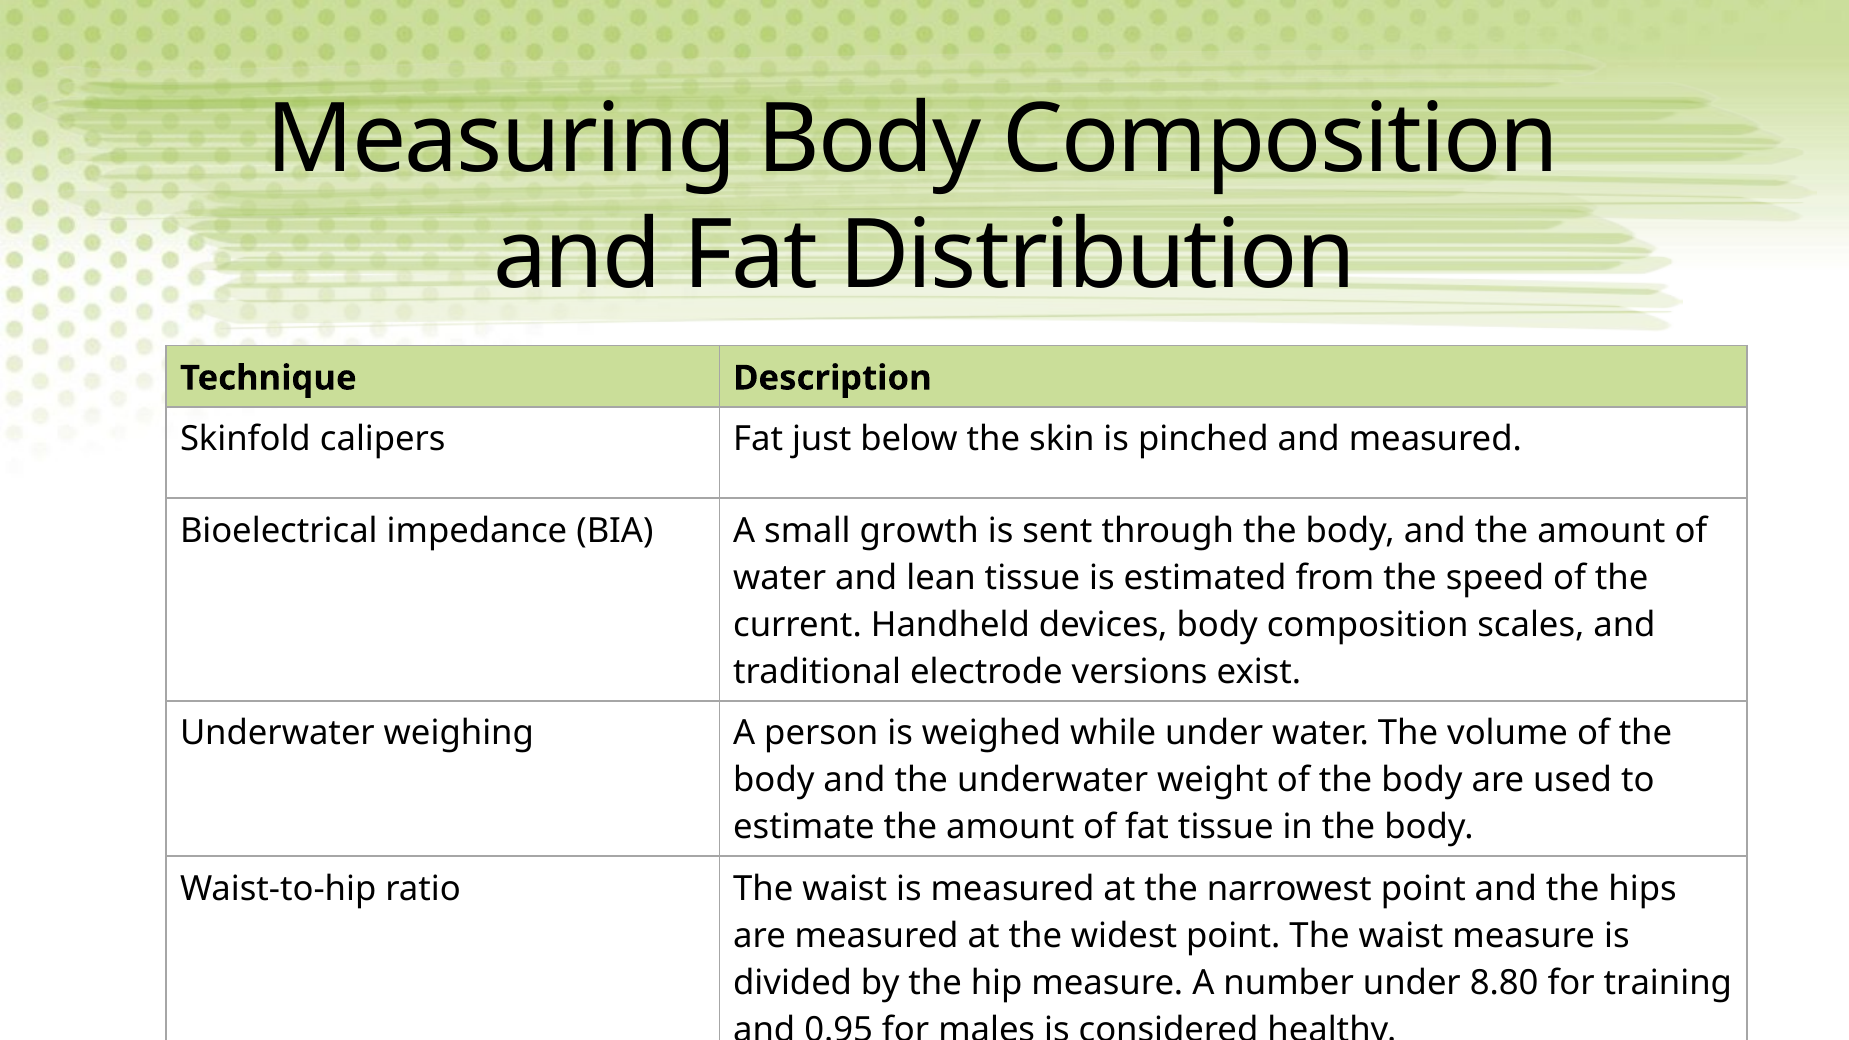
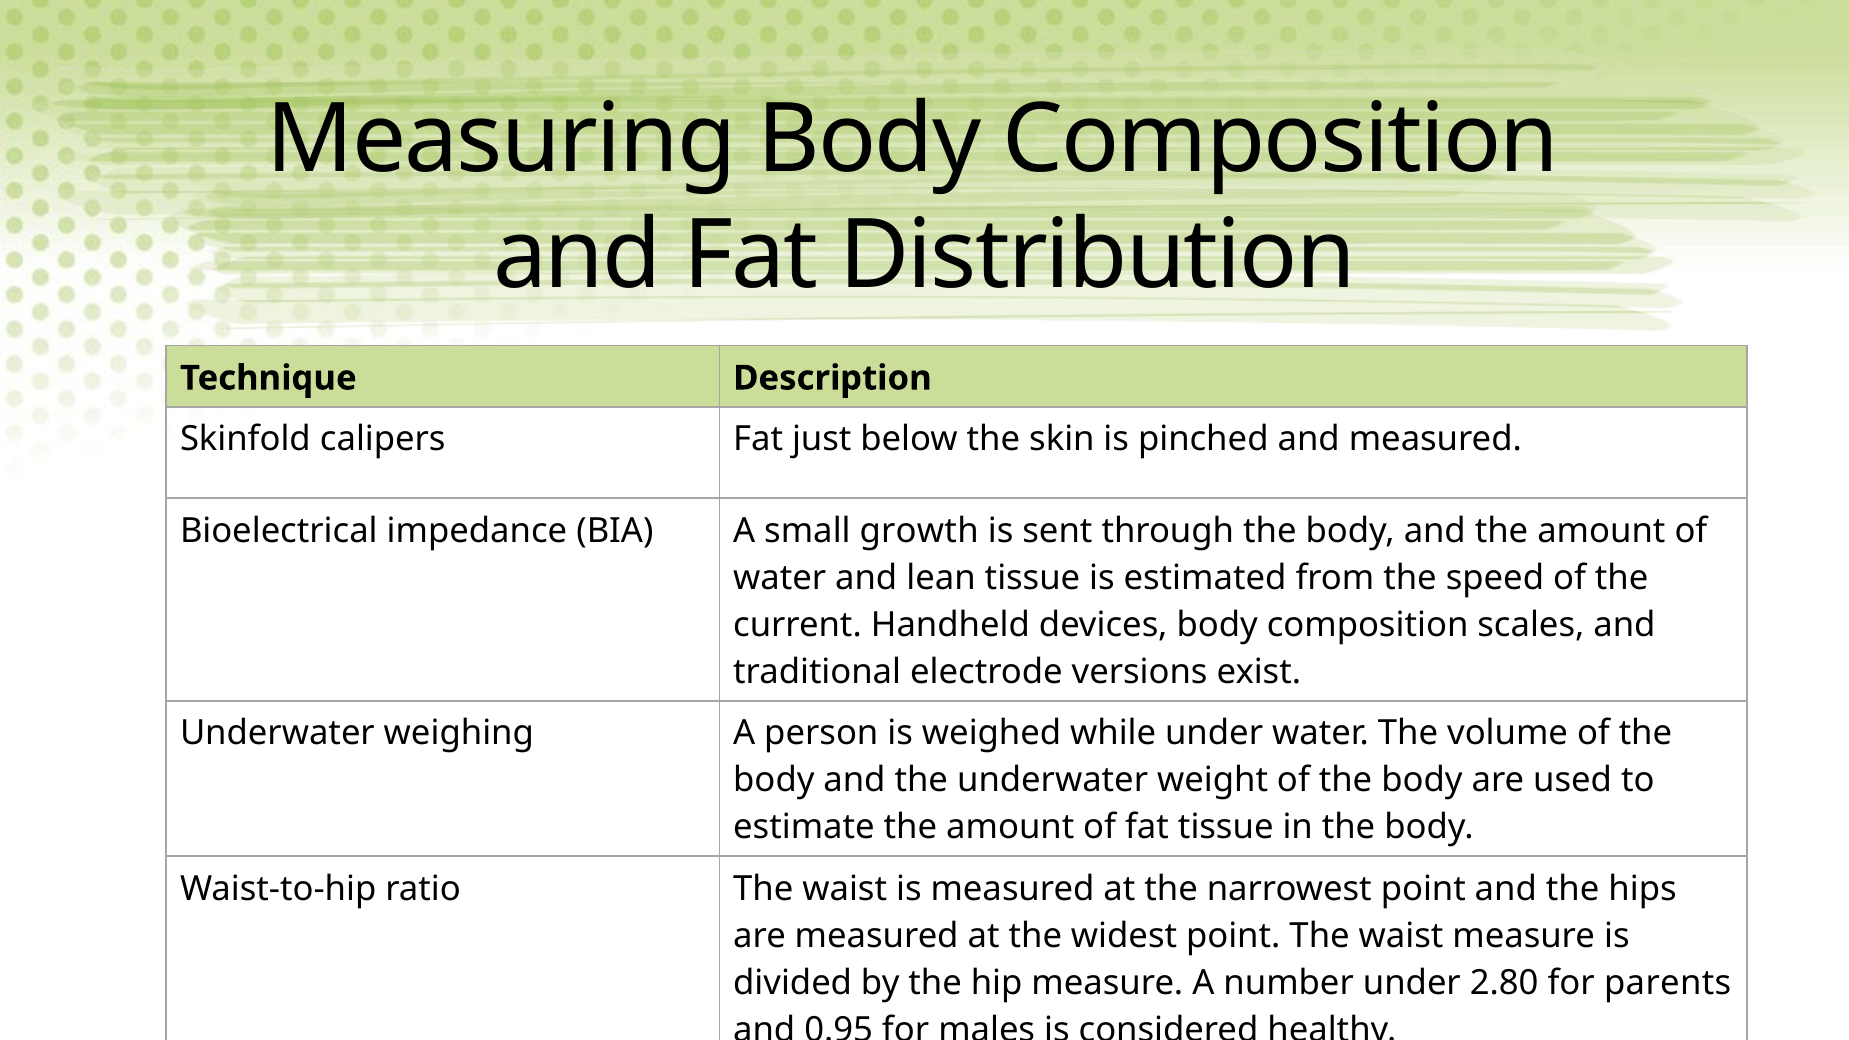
8.80: 8.80 -> 2.80 (1504, 983)
training: training -> parents (1668, 983)
